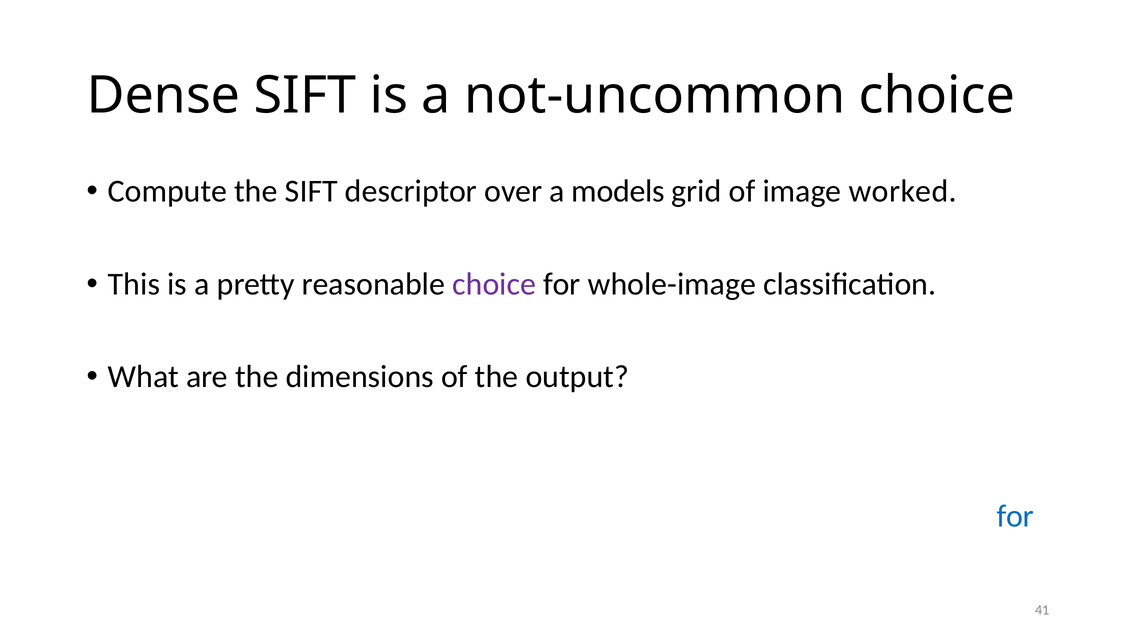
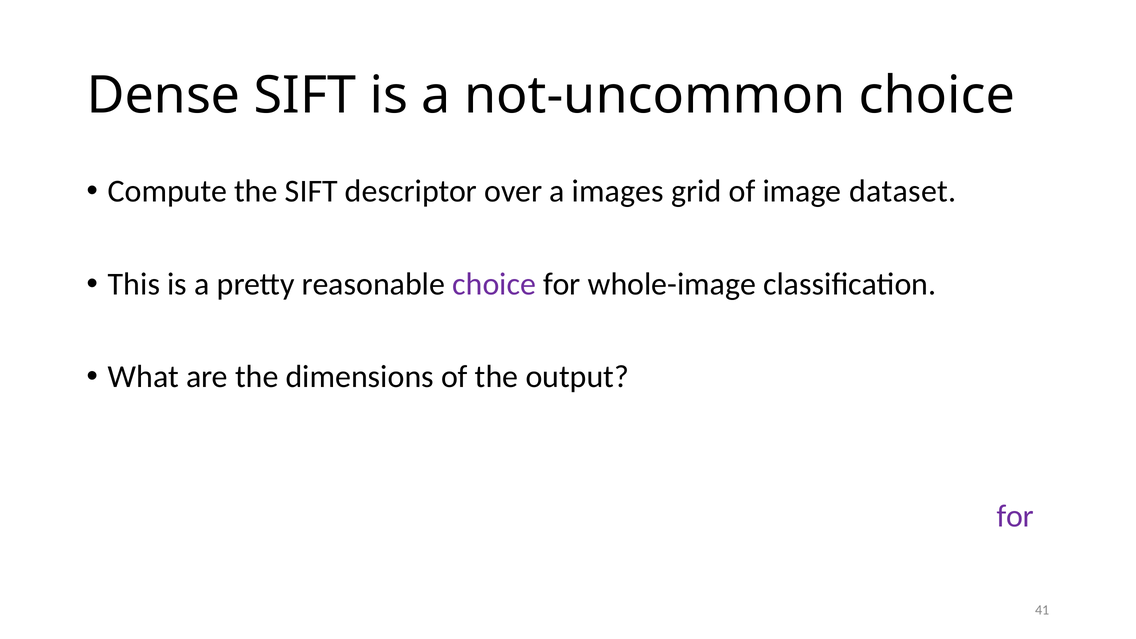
models: models -> images (618, 191)
worked: worked -> dataset (903, 191)
for colour: blue -> purple (1015, 516)
